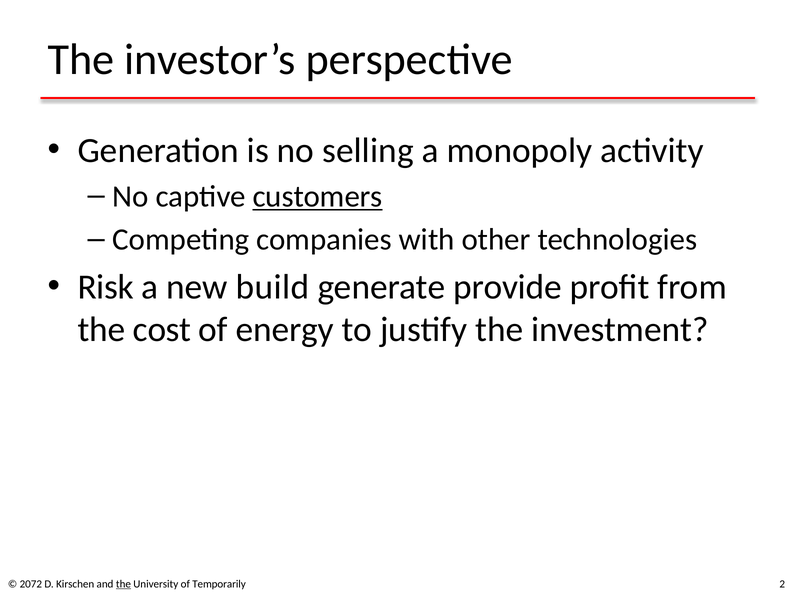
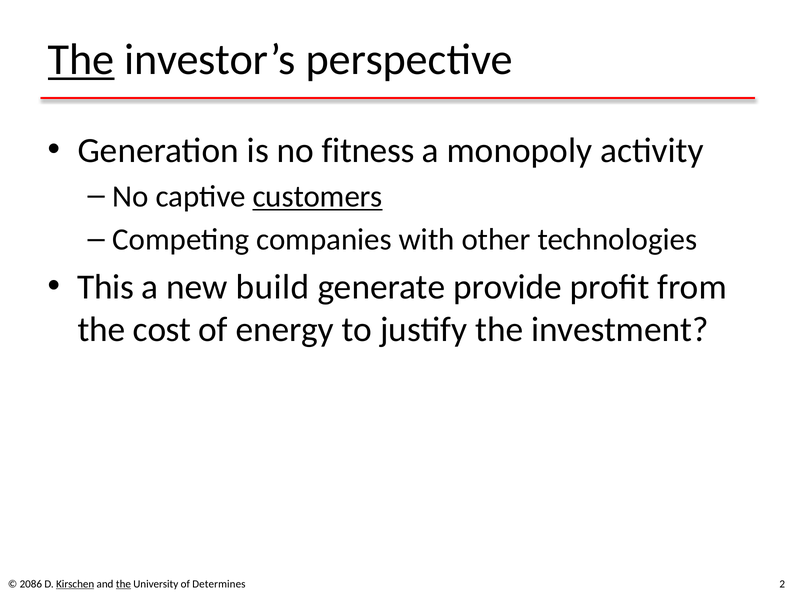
The underline: none -> present (81, 60)
selling: selling -> fitness (368, 151)
Risk: Risk -> This (106, 287)
2072: 2072 -> 2086 (31, 584)
Kirschen underline: none -> present (75, 584)
Temporarily: Temporarily -> Determines (219, 584)
